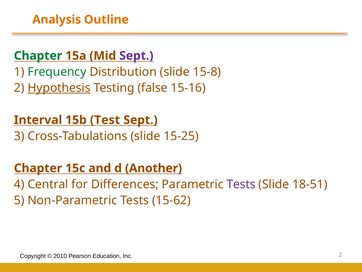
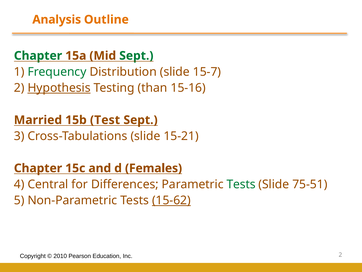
Sept colour: purple -> green (136, 56)
15-8: 15-8 -> 15-7 (207, 72)
false: false -> than (153, 88)
Interval: Interval -> Married (38, 120)
15-25: 15-25 -> 15-21 (181, 136)
Another: Another -> Females (154, 168)
Tests colour: purple -> green (241, 184)
18-51: 18-51 -> 75-51 (310, 184)
15-62 underline: none -> present (171, 200)
